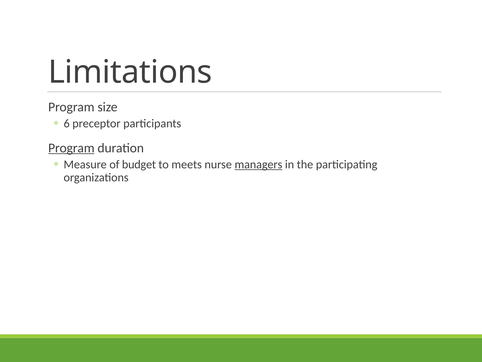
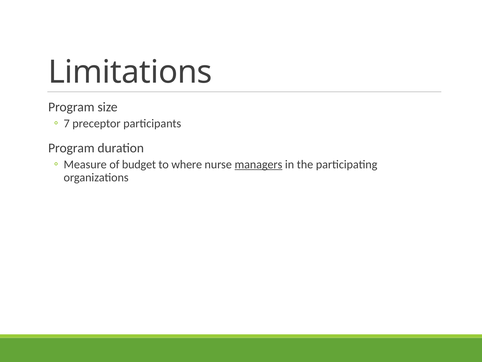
6: 6 -> 7 (67, 123)
Program underline: present -> none (71, 148)
meets: meets -> where (187, 164)
